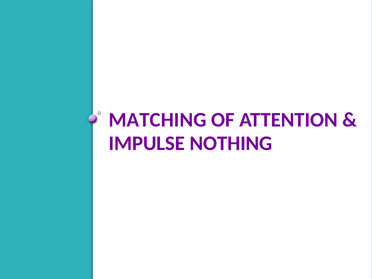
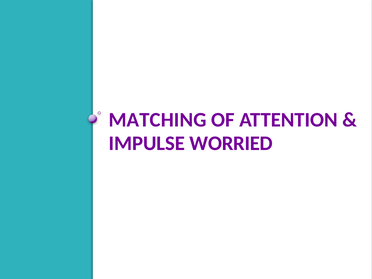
NOTHING: NOTHING -> WORRIED (231, 143)
